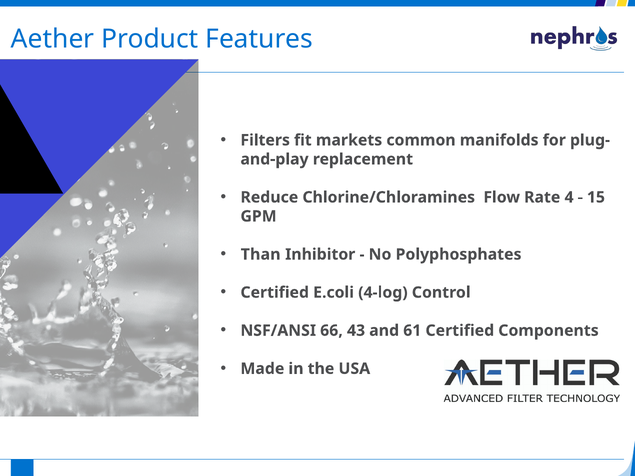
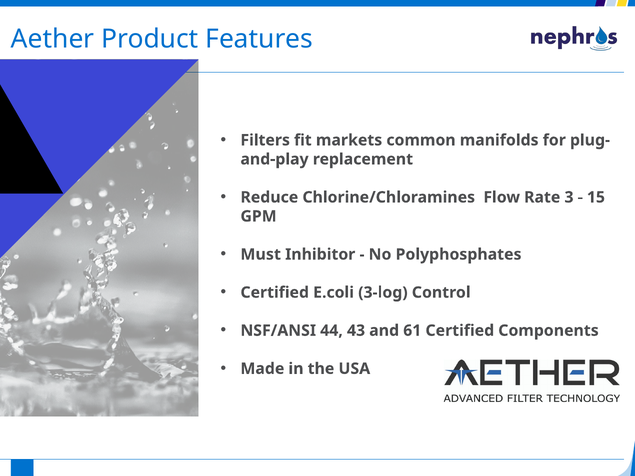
4: 4 -> 3 (569, 197)
Than: Than -> Must (261, 255)
4-log: 4-log -> 3-log (383, 293)
66: 66 -> 44 (331, 331)
